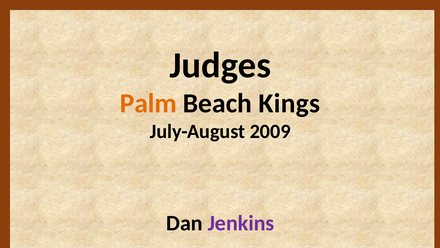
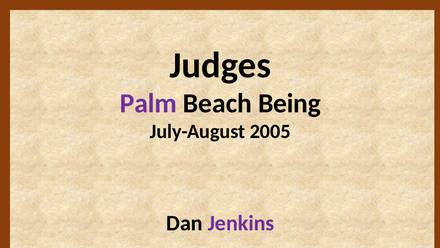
Palm colour: orange -> purple (148, 103)
Kings: Kings -> Being (290, 103)
2009: 2009 -> 2005 (270, 131)
